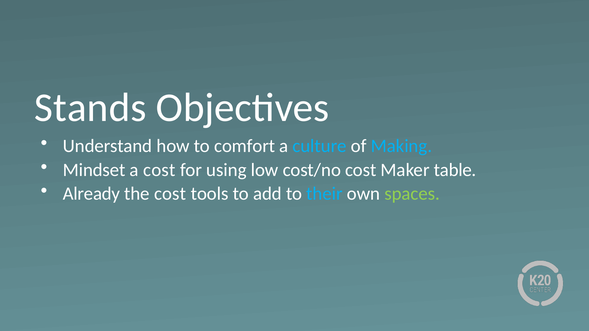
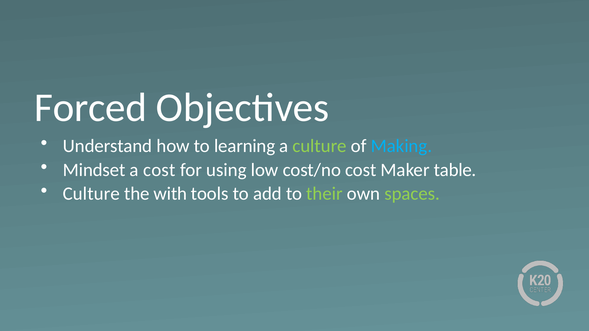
Stands: Stands -> Forced (91, 108)
comfort: comfort -> learning (245, 146)
culture colour: light blue -> light green (320, 146)
Already: Already -> Culture (91, 194)
the cost: cost -> with (170, 194)
their colour: light blue -> light green (325, 194)
